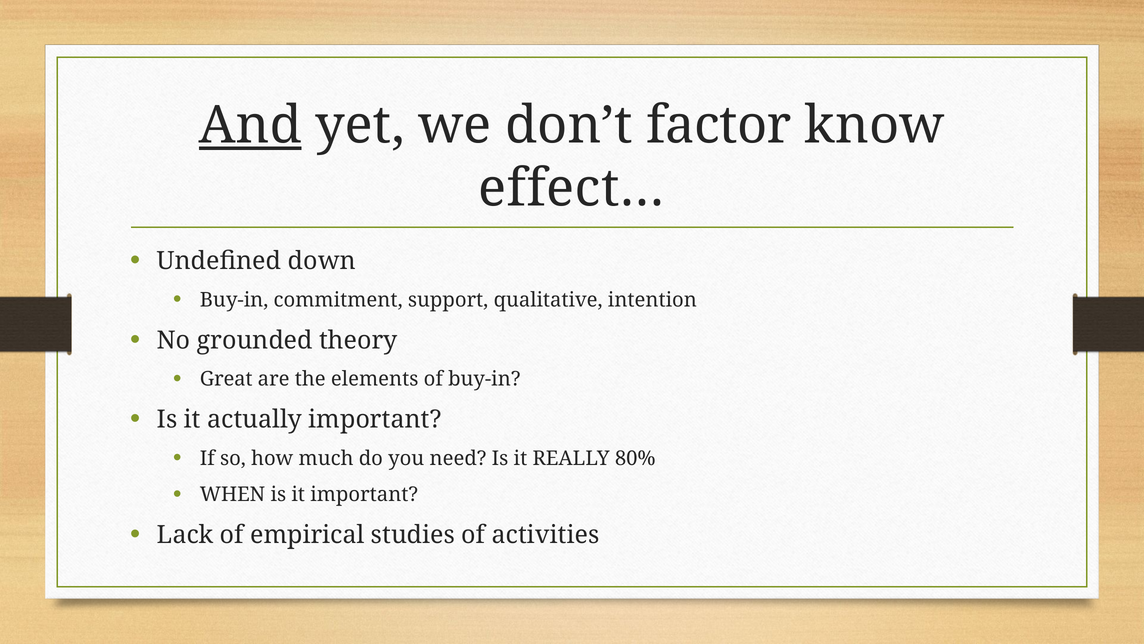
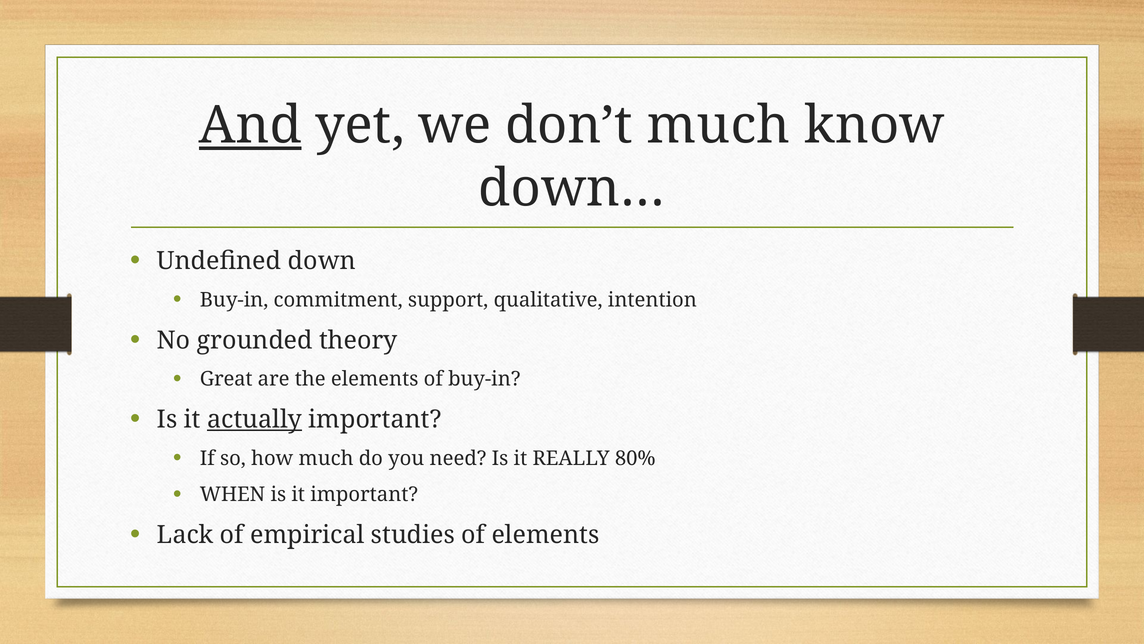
don’t factor: factor -> much (718, 126)
effect…: effect… -> down… (572, 188)
actually underline: none -> present (255, 419)
of activities: activities -> elements (546, 535)
